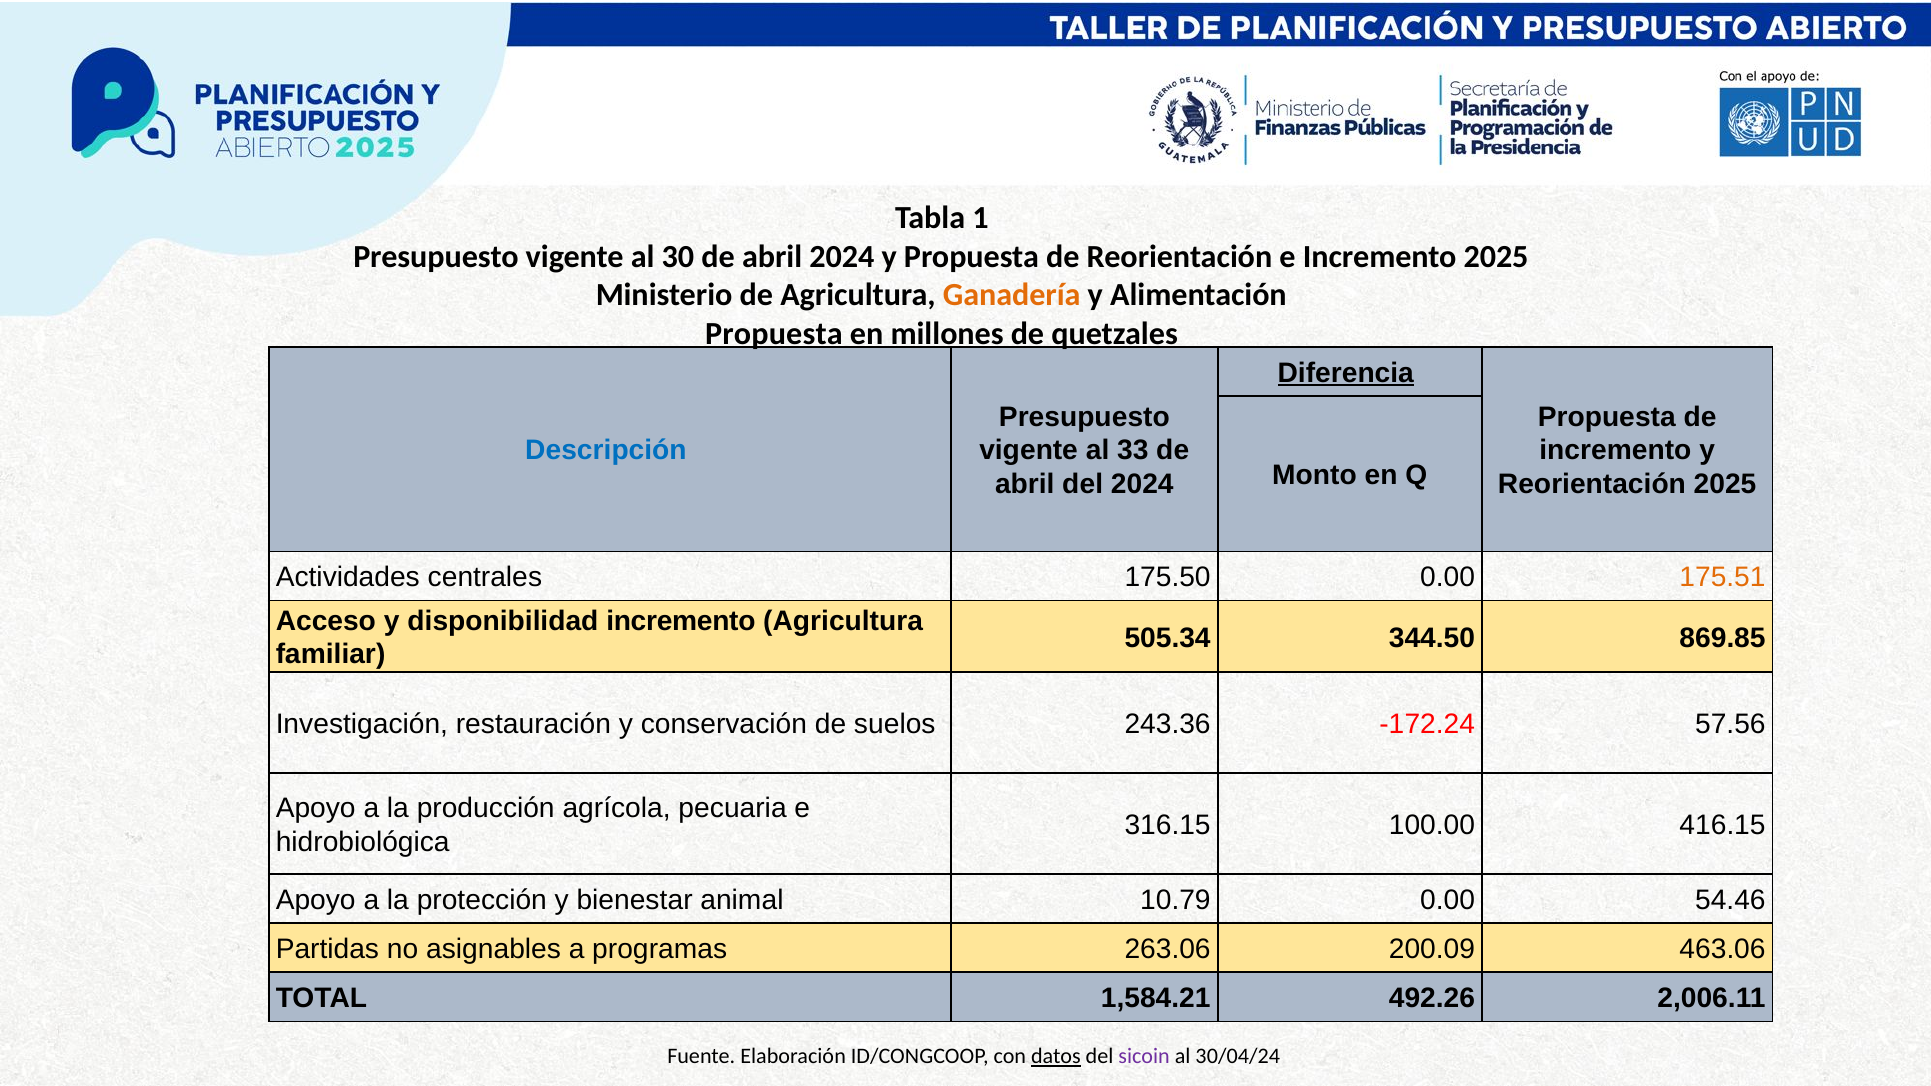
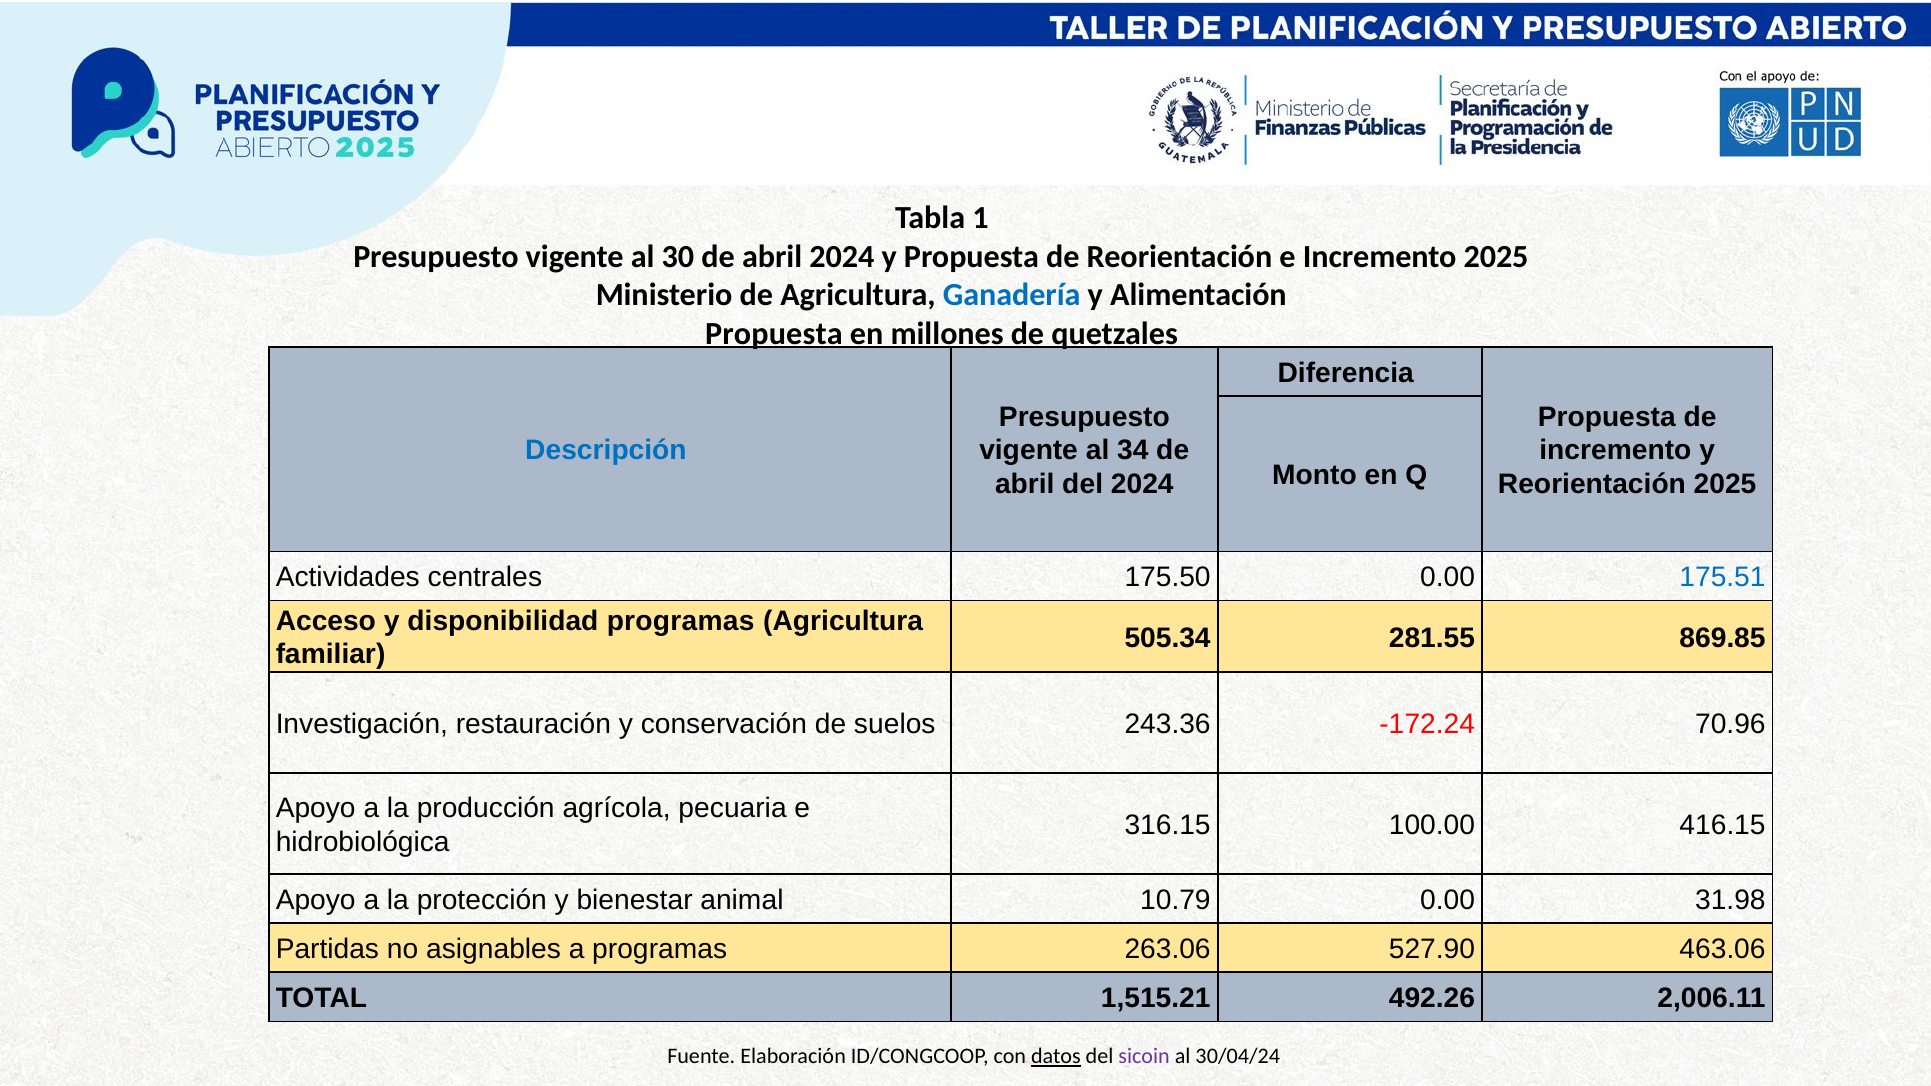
Ganadería colour: orange -> blue (1012, 295)
Diferencia underline: present -> none (1346, 373)
33: 33 -> 34 (1133, 451)
175.51 colour: orange -> blue (1723, 578)
disponibilidad incremento: incremento -> programas (681, 621)
344.50: 344.50 -> 281.55 (1432, 638)
57.56: 57.56 -> 70.96 (1730, 724)
54.46: 54.46 -> 31.98 (1730, 900)
200.09: 200.09 -> 527.90 (1432, 949)
1,584.21: 1,584.21 -> 1,515.21 (1156, 999)
